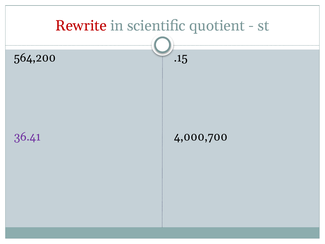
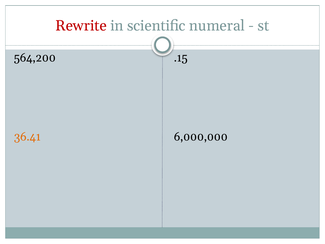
quotient: quotient -> numeral (217, 26)
36.41 colour: purple -> orange (27, 137)
4,000,700: 4,000,700 -> 6,000,000 (201, 137)
